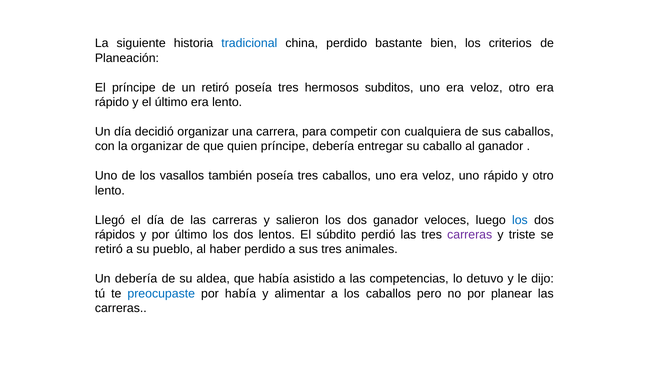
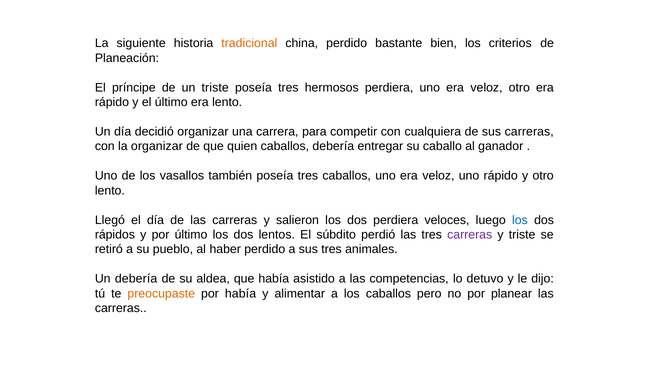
tradicional colour: blue -> orange (249, 43)
un retiró: retiró -> triste (215, 88)
hermosos subditos: subditos -> perdiera (389, 88)
sus caballos: caballos -> carreras (529, 132)
quien príncipe: príncipe -> caballos (285, 147)
dos ganador: ganador -> perdiera (396, 220)
preocupaste colour: blue -> orange (161, 294)
